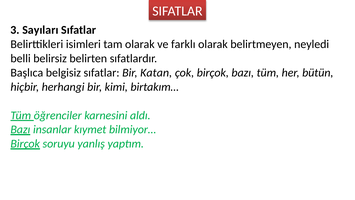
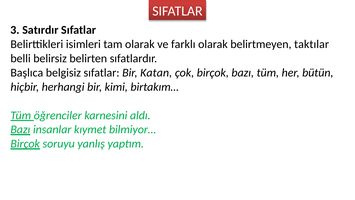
Sayıları: Sayıları -> Satırdır (40, 30)
neyledi: neyledi -> taktılar (312, 44)
